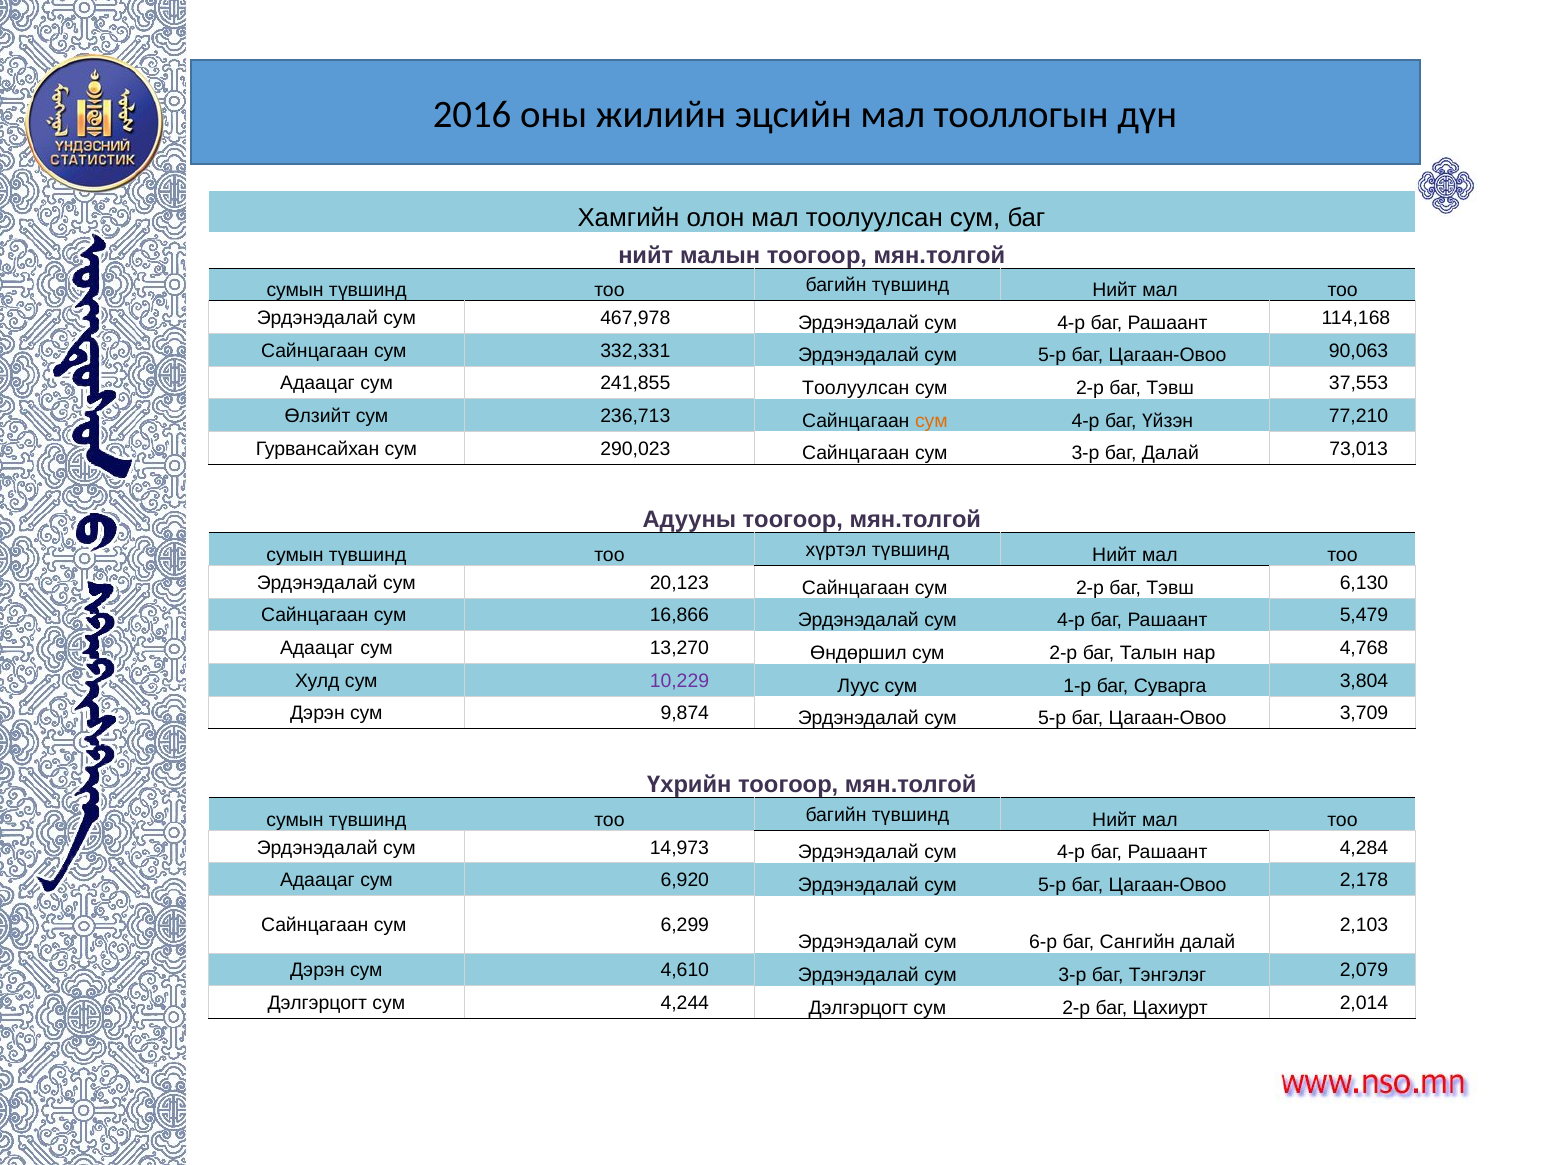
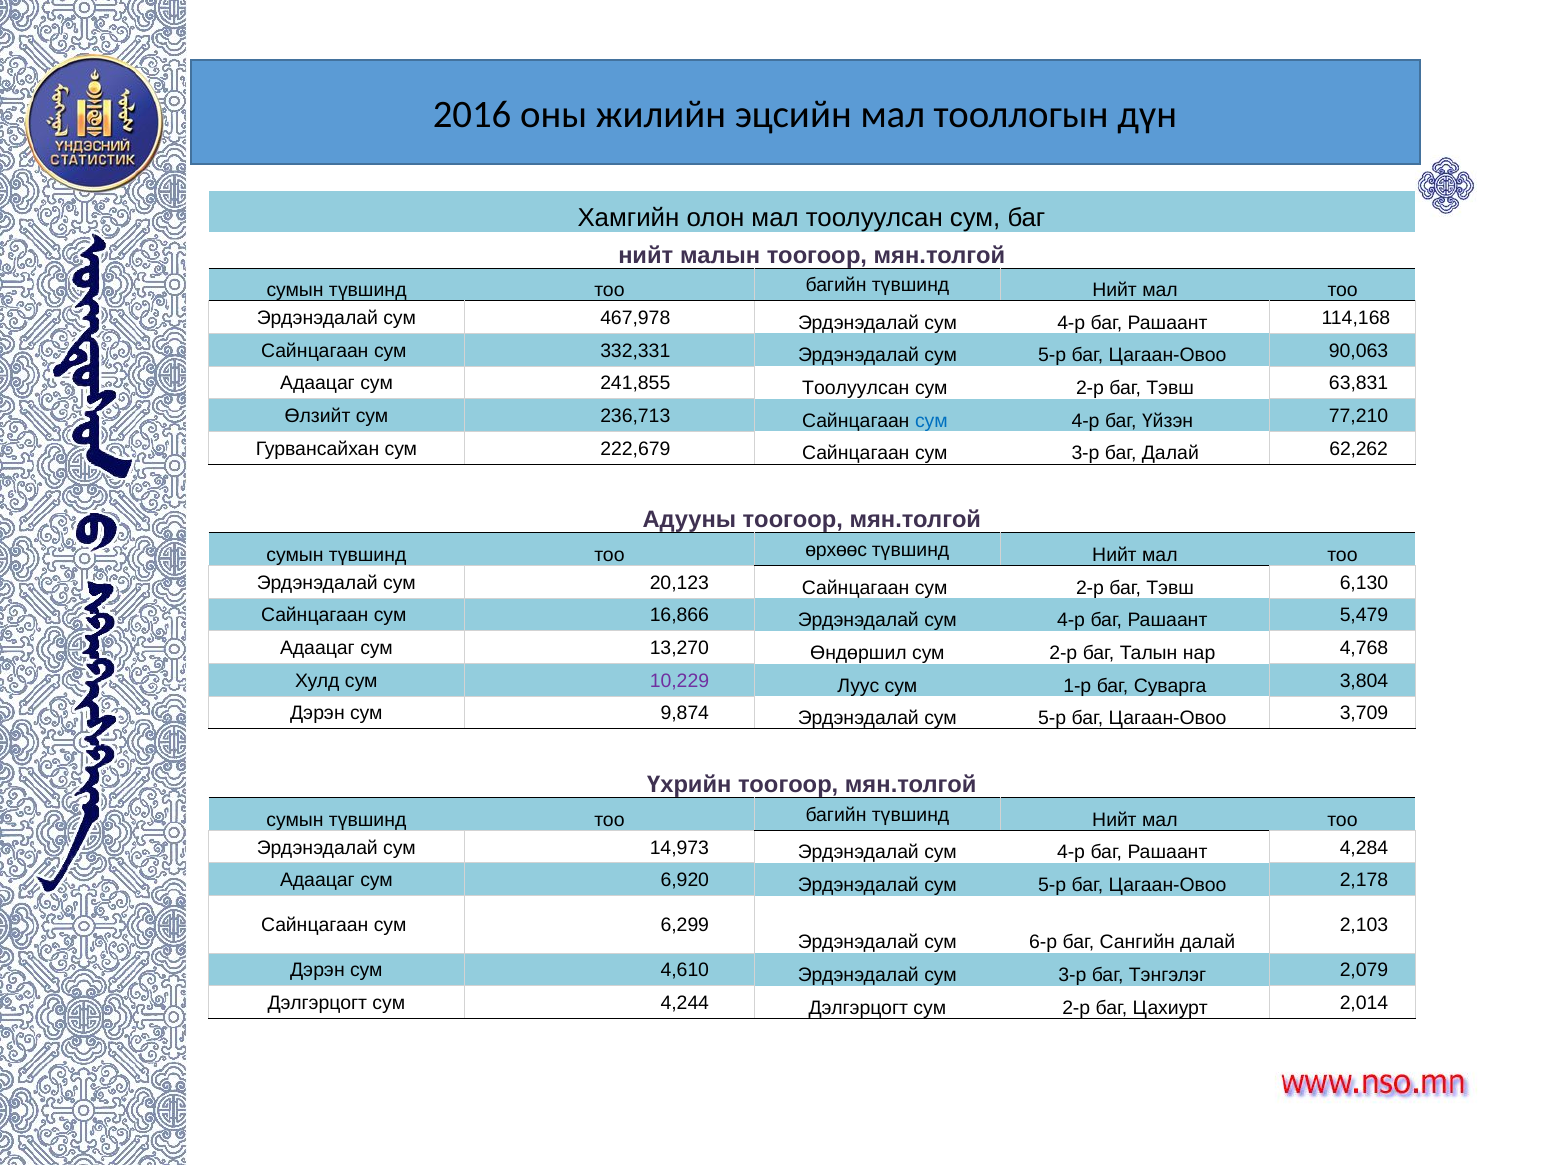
37,553: 37,553 -> 63,831 (1359, 383)
сум colour: orange -> blue (931, 421)
290,023: 290,023 -> 222,679 (635, 449)
73,013: 73,013 -> 62,262 (1359, 449)
хүртэл: хүртэл -> өрхөөс (836, 550)
